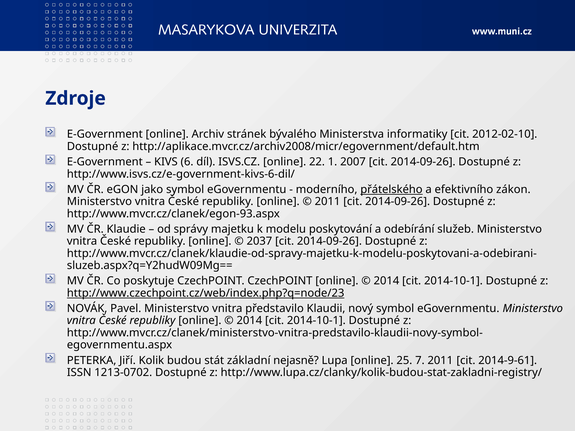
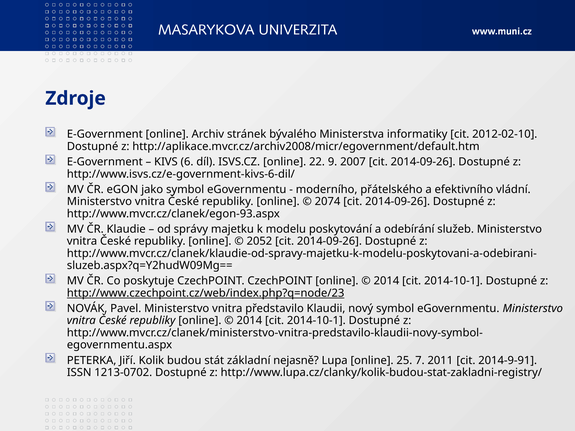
1: 1 -> 9 (333, 162)
přátelského underline: present -> none (391, 190)
zákon: zákon -> vládní (513, 190)
2011: 2011 -> 2074 (328, 202)
2037: 2037 -> 2052 (259, 241)
2014-9-61: 2014-9-61 -> 2014-9-91 (508, 361)
